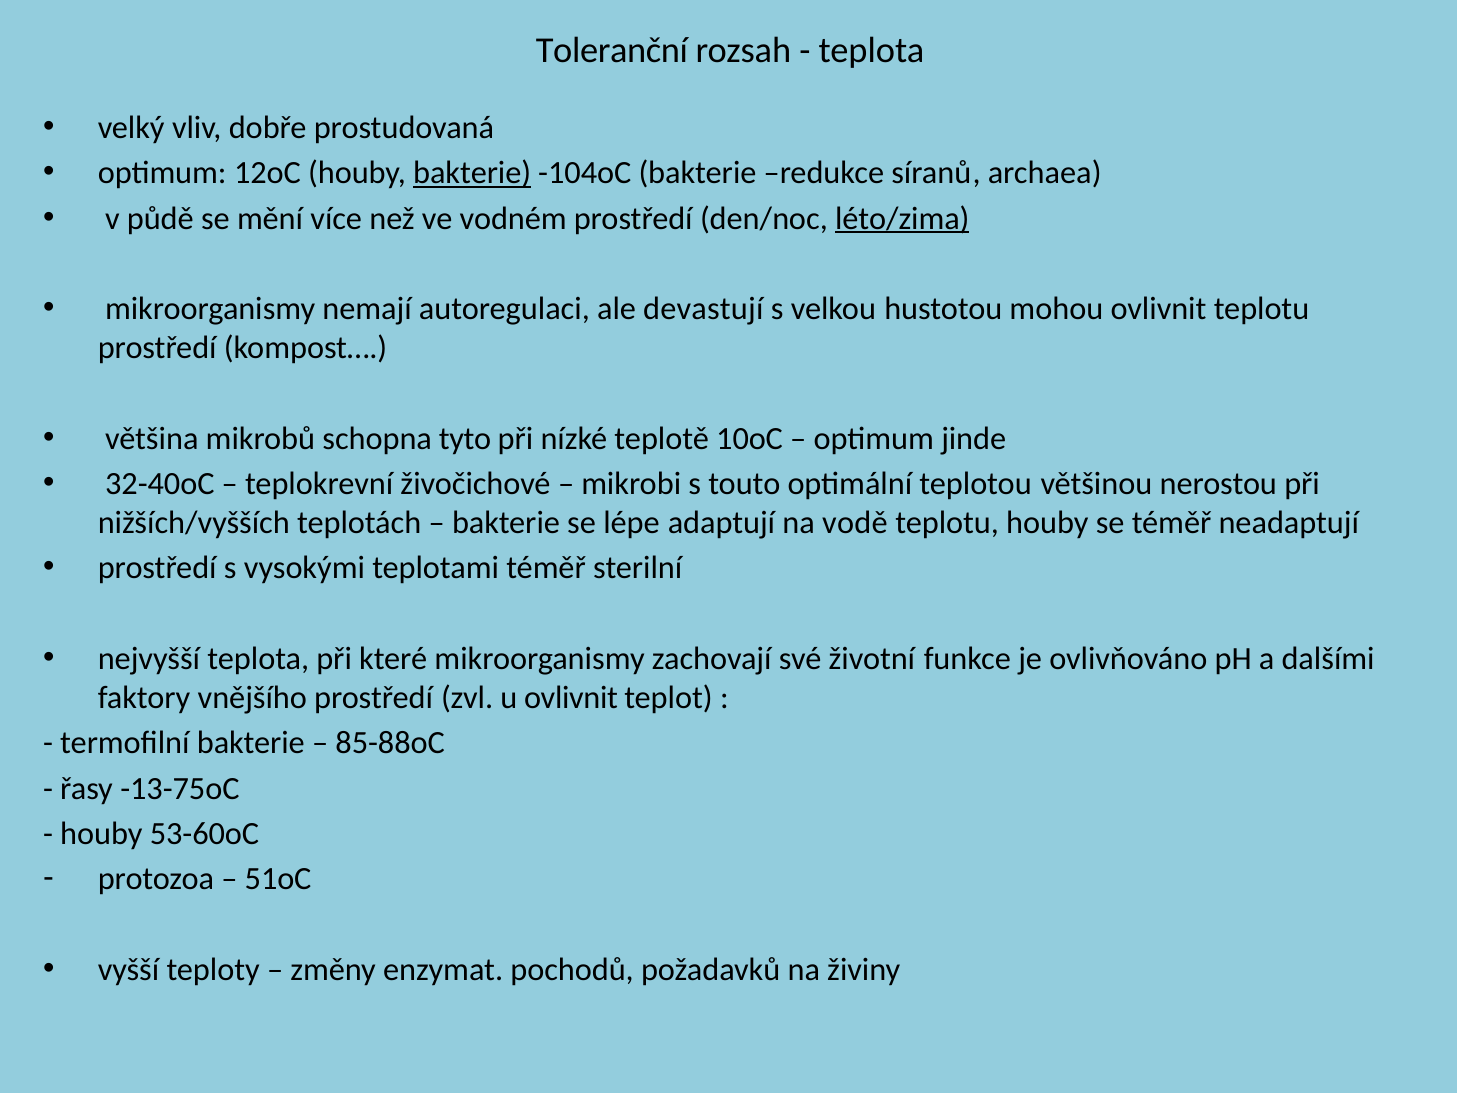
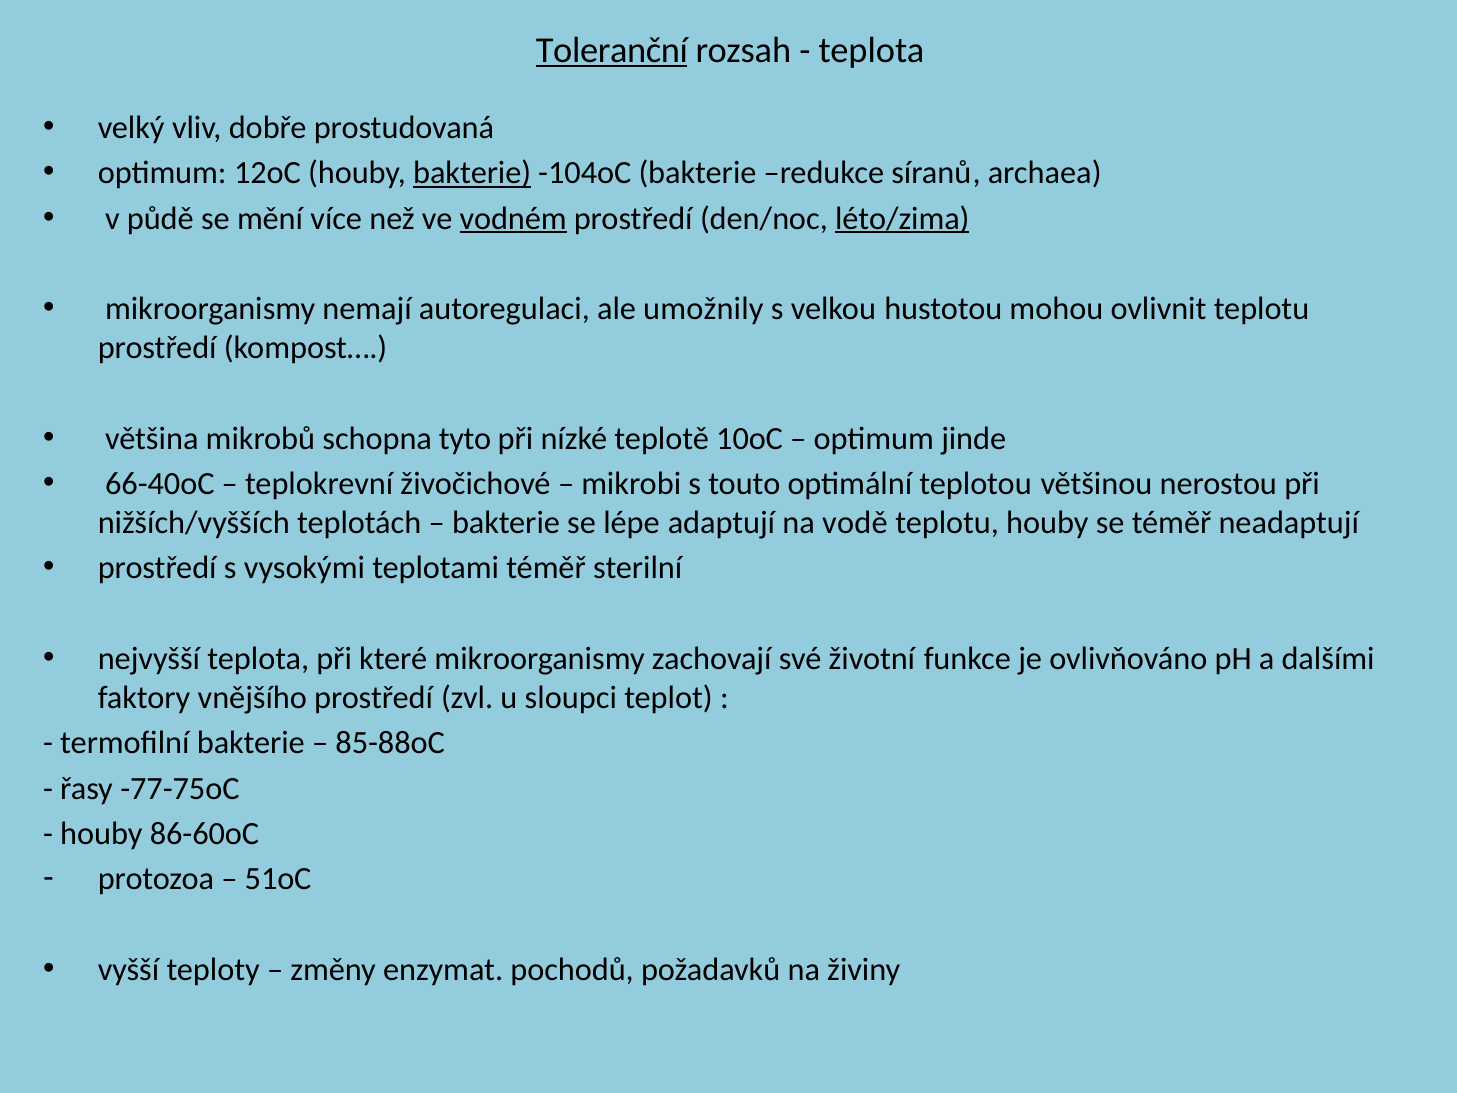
Toleranční underline: none -> present (612, 50)
vodném underline: none -> present (513, 218)
devastují: devastují -> umožnily (703, 309)
32-40oC: 32-40oC -> 66-40oC (160, 484)
u ovlivnit: ovlivnit -> sloupci (571, 698)
-13-75oC: -13-75oC -> -77-75oC (180, 788)
53-60oC: 53-60oC -> 86-60oC (205, 833)
